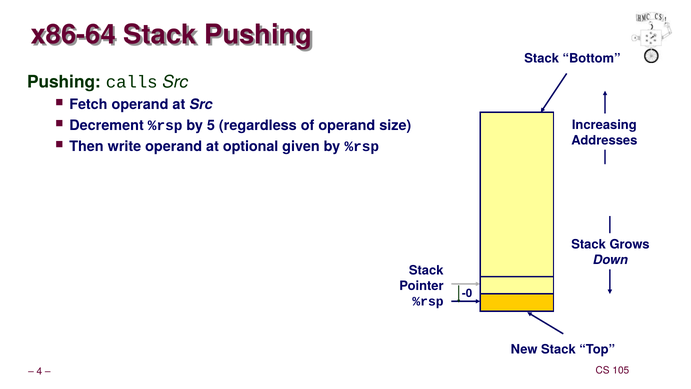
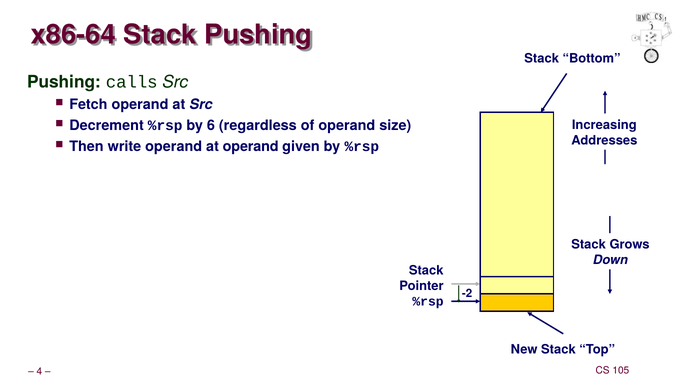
5: 5 -> 6 (211, 126)
at optional: optional -> operand (251, 146)
-0: -0 -> -2 (467, 293)
